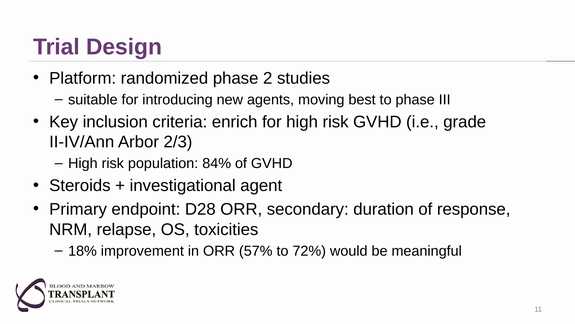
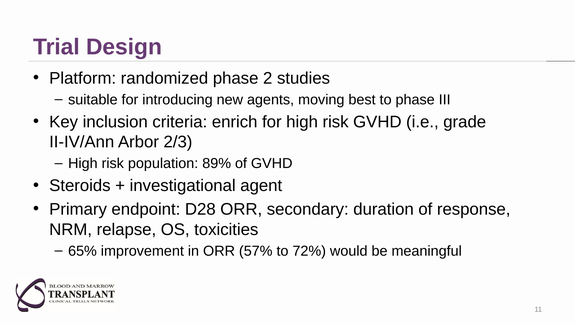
84%: 84% -> 89% (217, 163)
18%: 18% -> 65% (82, 250)
